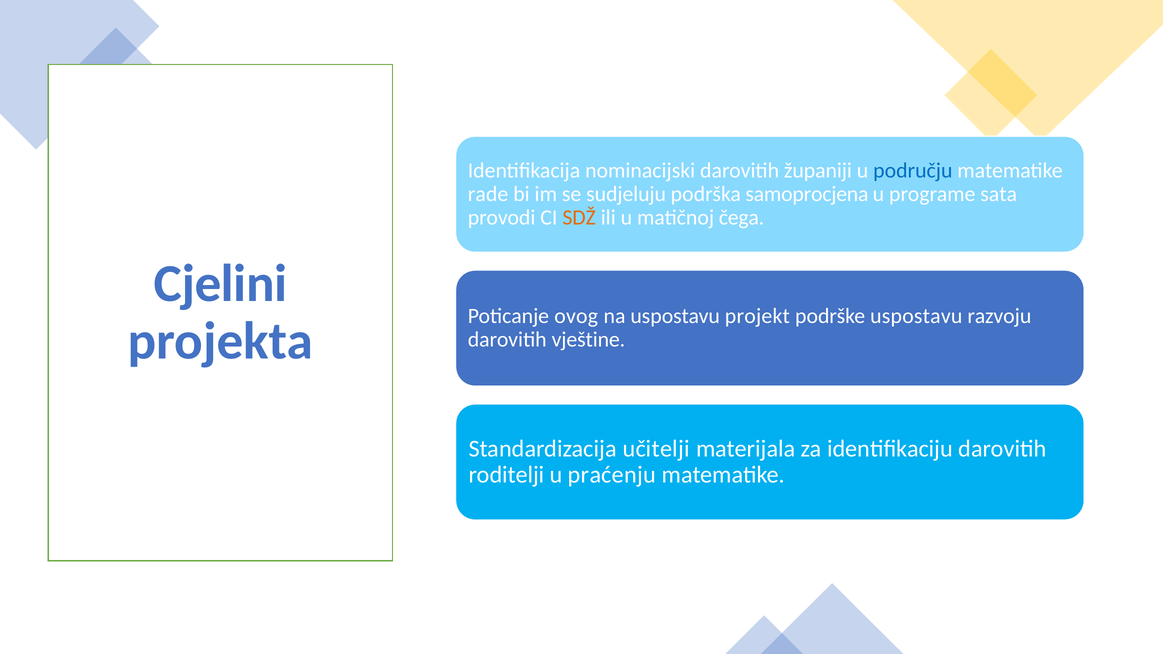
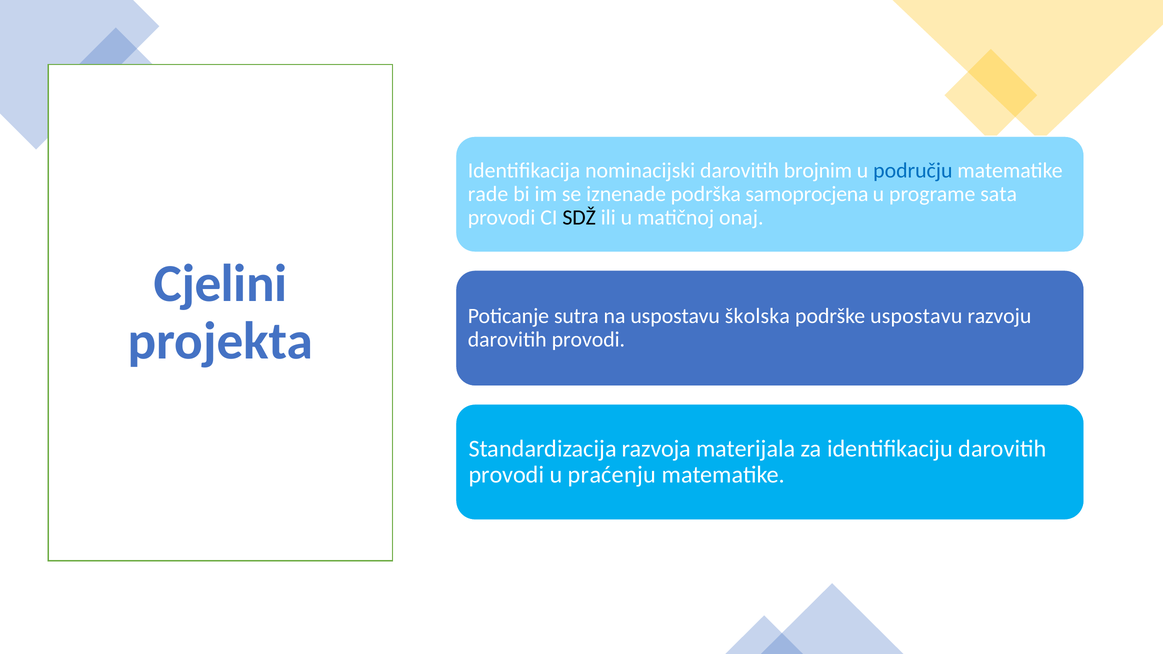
županiji: županiji -> brojnim (818, 171)
sudjeluju: sudjeluju -> iznenade (626, 194)
SDŽ colour: orange -> black (579, 218)
čega: čega -> onaj (741, 218)
ovog: ovog -> sutra (576, 316)
projekt: projekt -> školska (757, 316)
vještine: vještine -> provodi (588, 340)
učitelji: učitelji -> razvoja (656, 449)
roditelji: roditelji -> provodi (506, 475)
